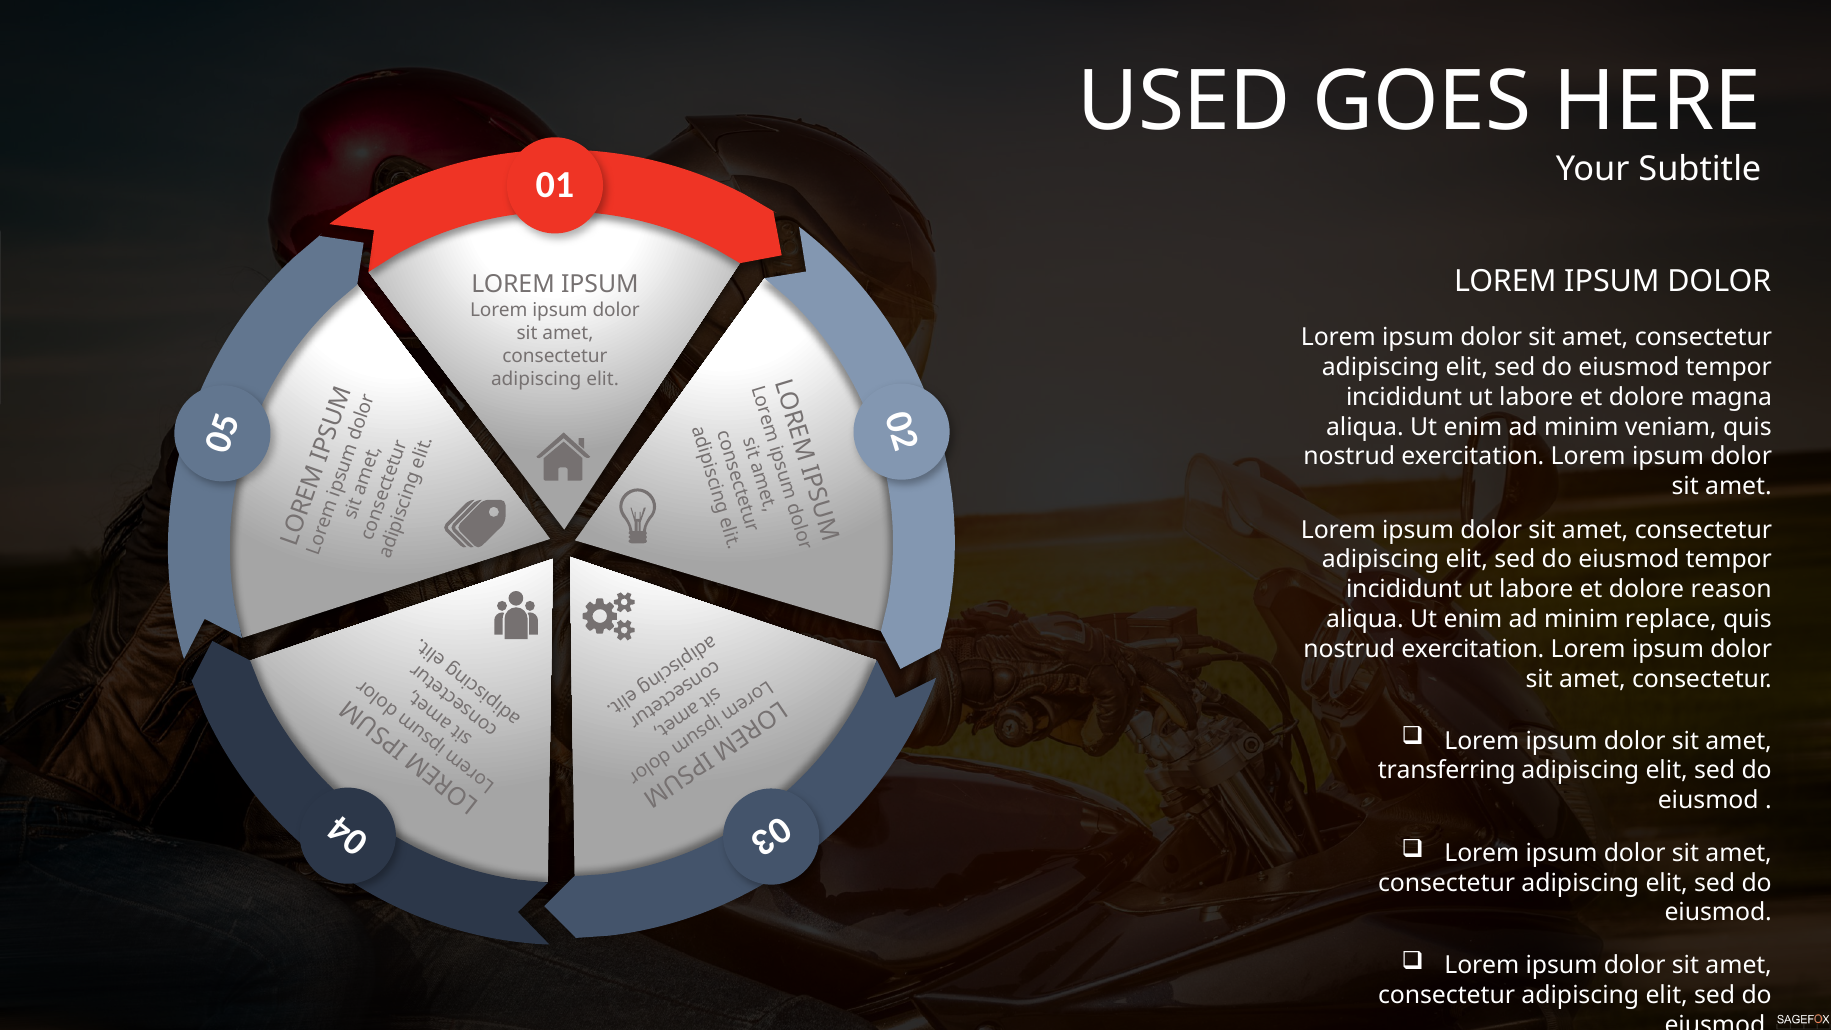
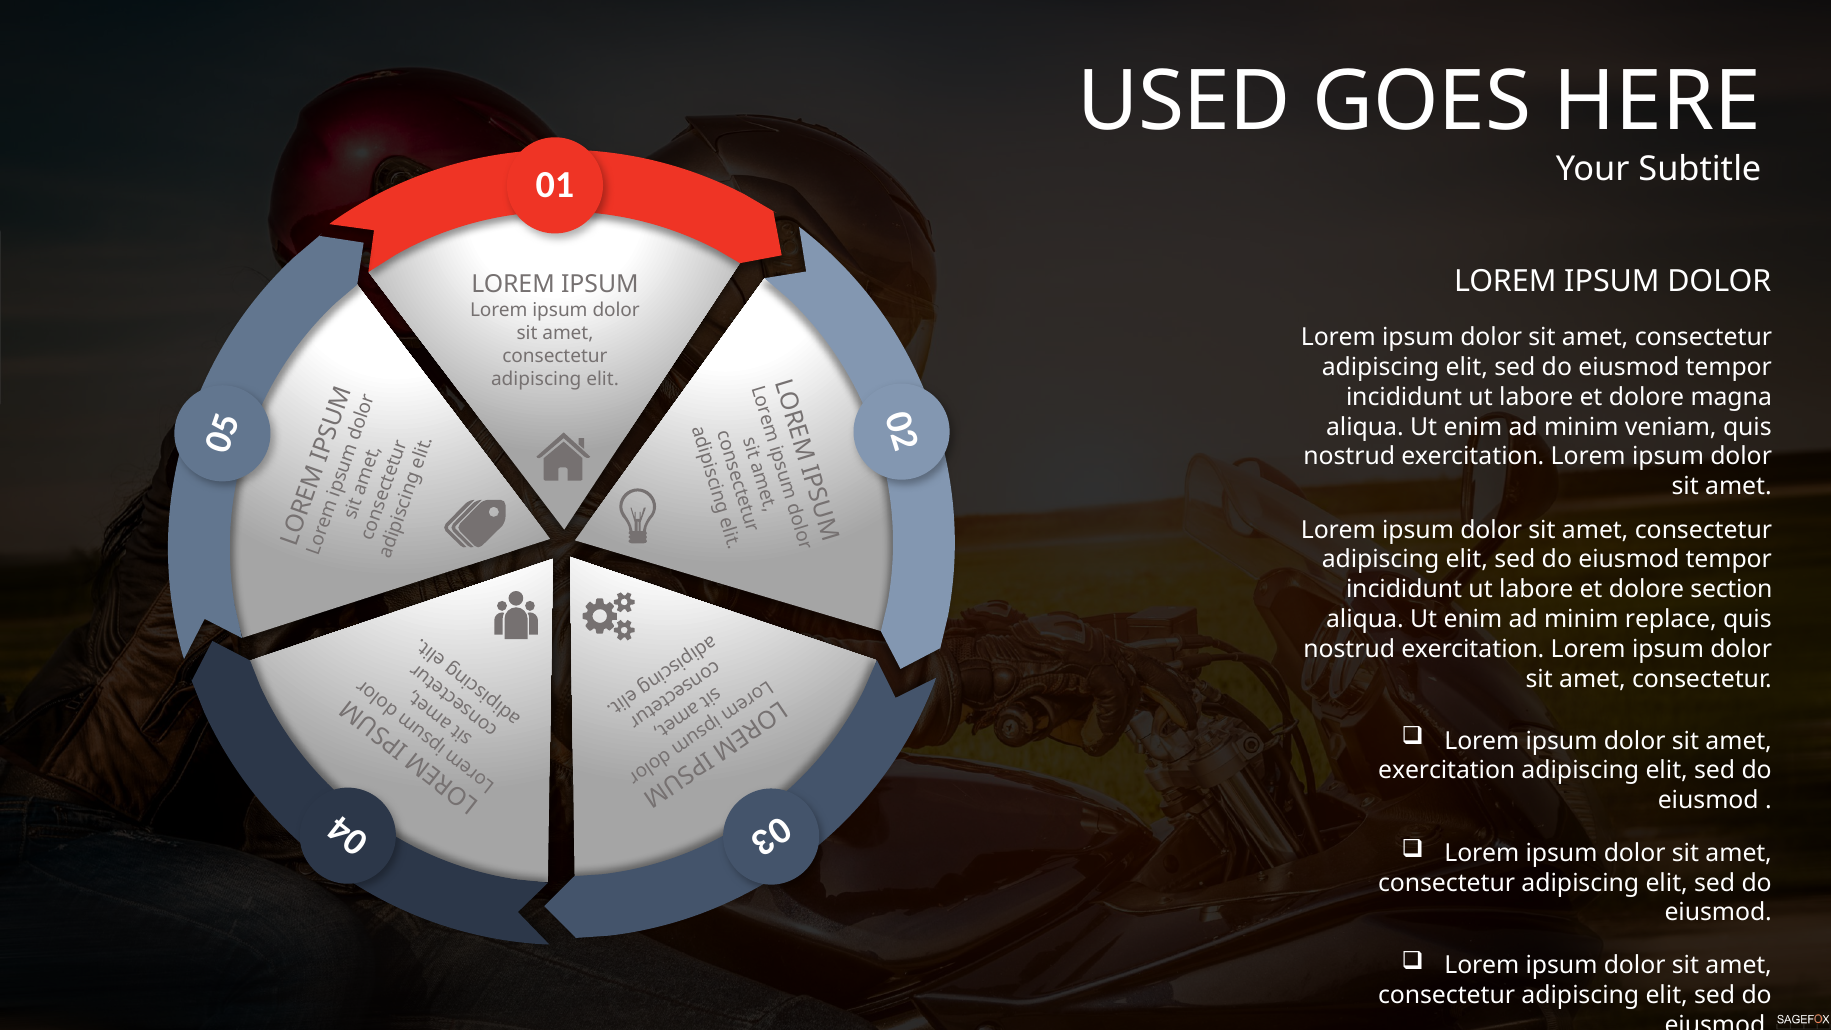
reason: reason -> section (1731, 590)
transferring: transferring -> exercitation (1447, 771)
